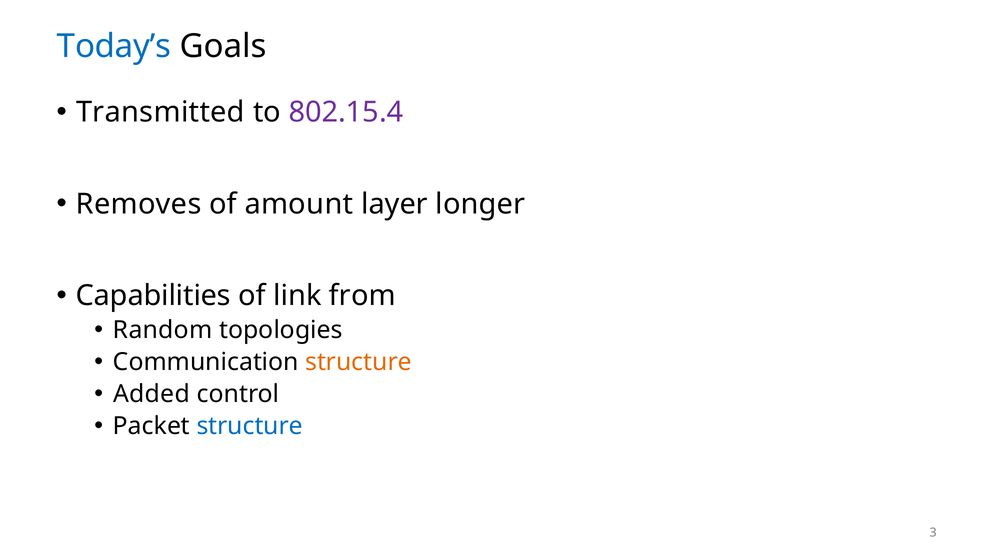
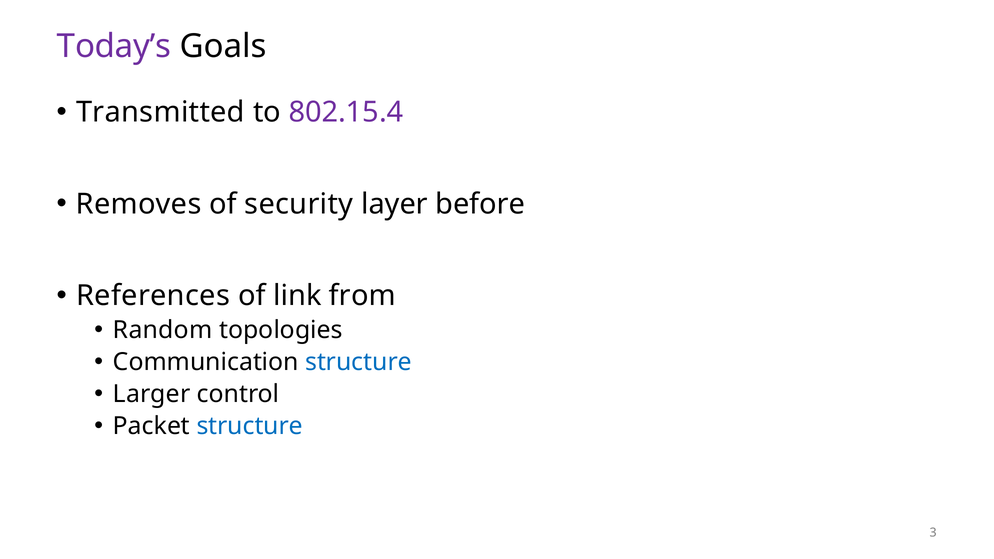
Today’s colour: blue -> purple (114, 46)
amount: amount -> security (299, 204)
longer: longer -> before (480, 204)
Capabilities: Capabilities -> References (153, 296)
structure colour: orange -> blue (359, 362)
Added: Added -> Larger (152, 394)
